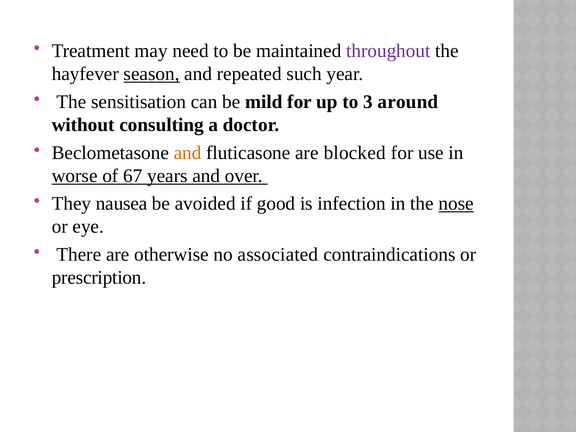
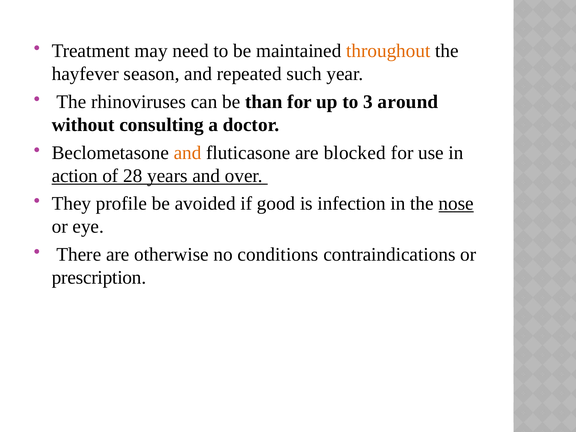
throughout colour: purple -> orange (388, 51)
season underline: present -> none (152, 74)
sensitisation: sensitisation -> rhinoviruses (139, 102)
mild: mild -> than (264, 102)
worse: worse -> action (75, 176)
67: 67 -> 28 (133, 176)
nausea: nausea -> profile (121, 204)
associated: associated -> conditions (278, 254)
